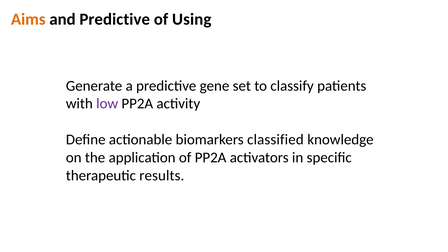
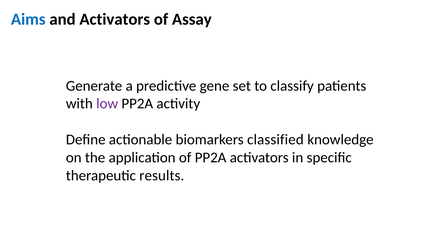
Aims colour: orange -> blue (28, 19)
and Predictive: Predictive -> Activators (115, 19)
Using: Using -> Assay (192, 19)
